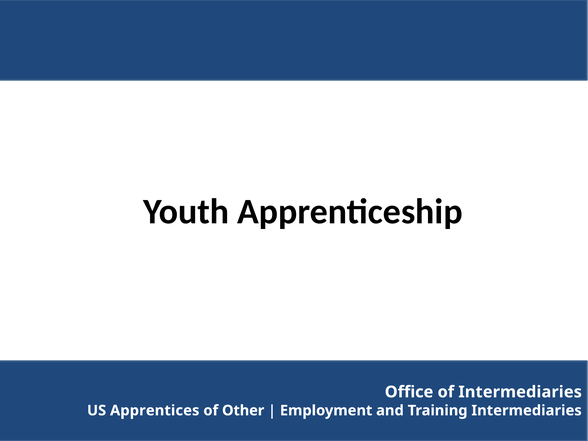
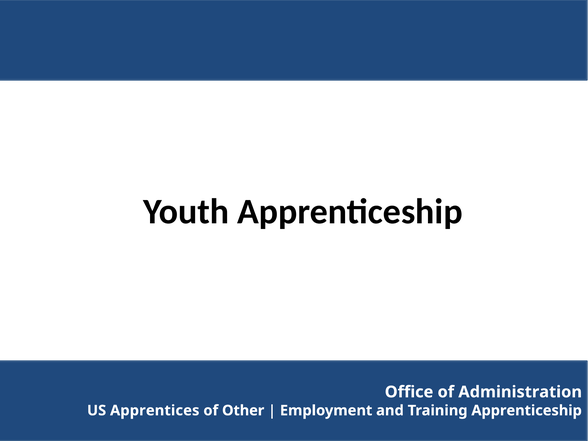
of Intermediaries: Intermediaries -> Administration (520, 392)
Training Intermediaries: Intermediaries -> Apprenticeship (527, 410)
